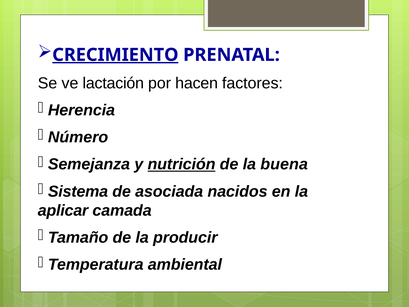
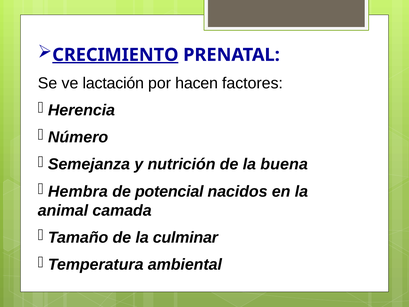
nutrición underline: present -> none (182, 164)
Sistema: Sistema -> Hembra (78, 191)
asociada: asociada -> potencial (169, 191)
aplicar: aplicar -> animal (63, 210)
producir: producir -> culminar (185, 237)
